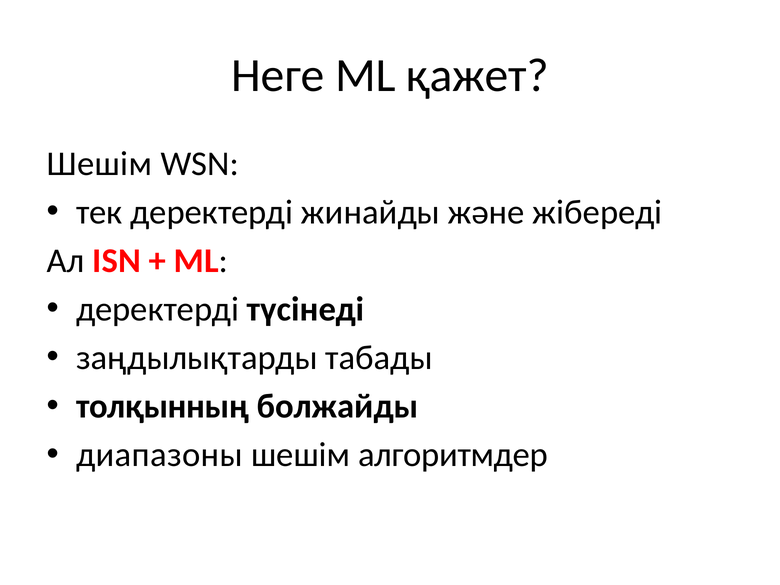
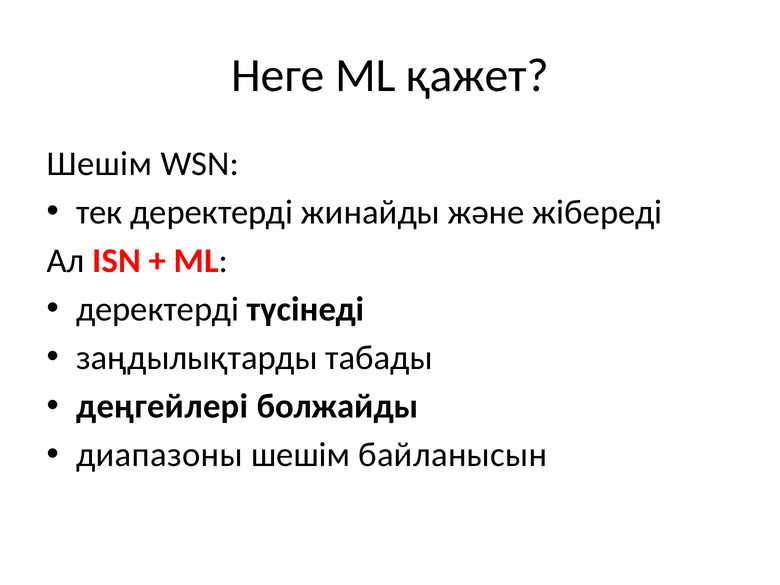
толқынның: толқынның -> деңгейлері (162, 406)
алгоритмдер: алгоритмдер -> байланысын (453, 455)
